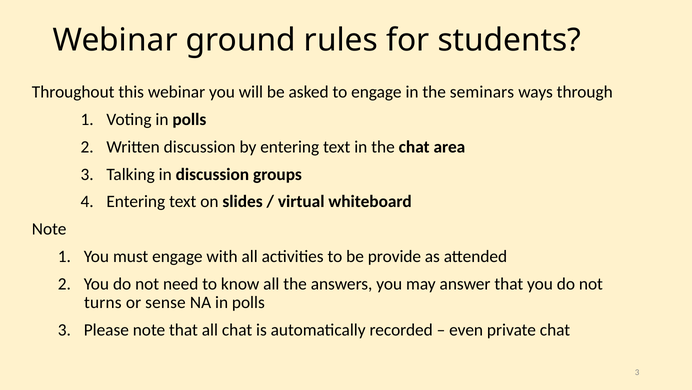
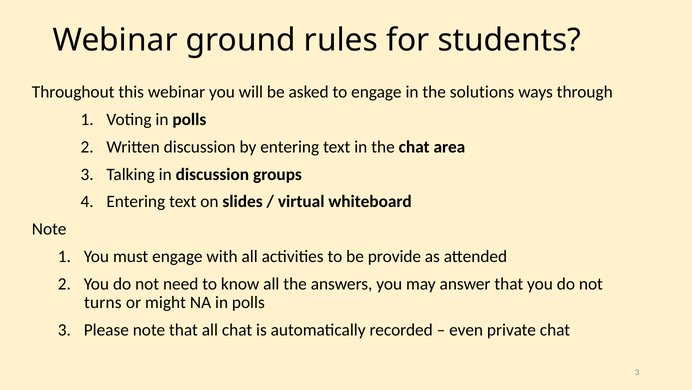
seminars: seminars -> solutions (482, 92)
sense: sense -> might (166, 302)
